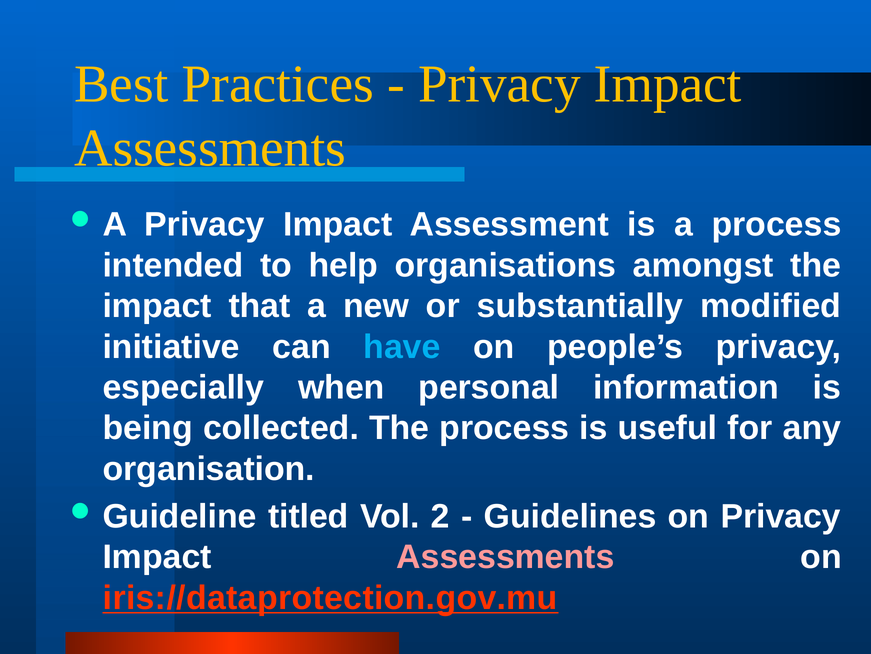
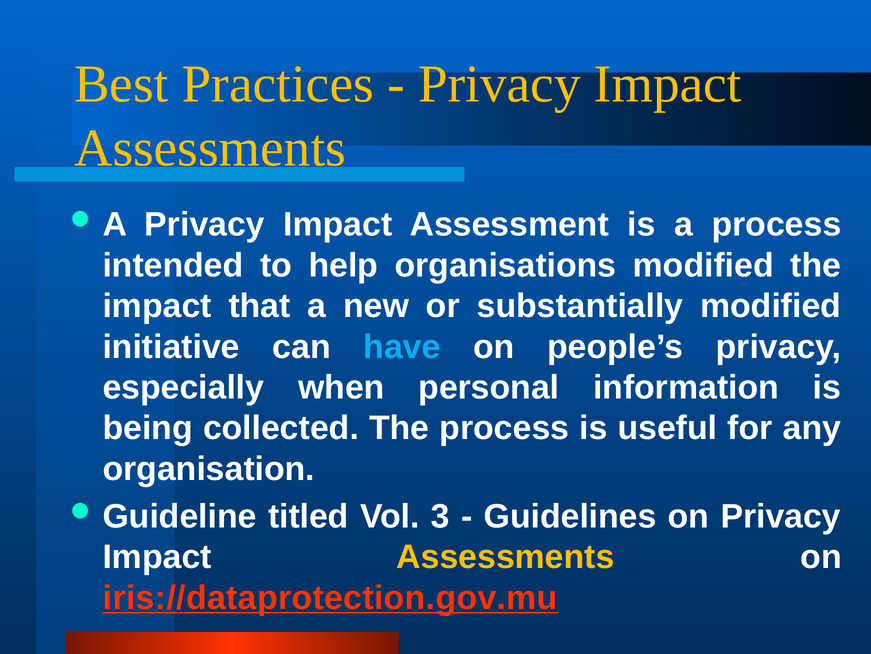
organisations amongst: amongst -> modified (703, 265)
2: 2 -> 3 (440, 516)
Assessments colour: pink -> yellow (505, 557)
